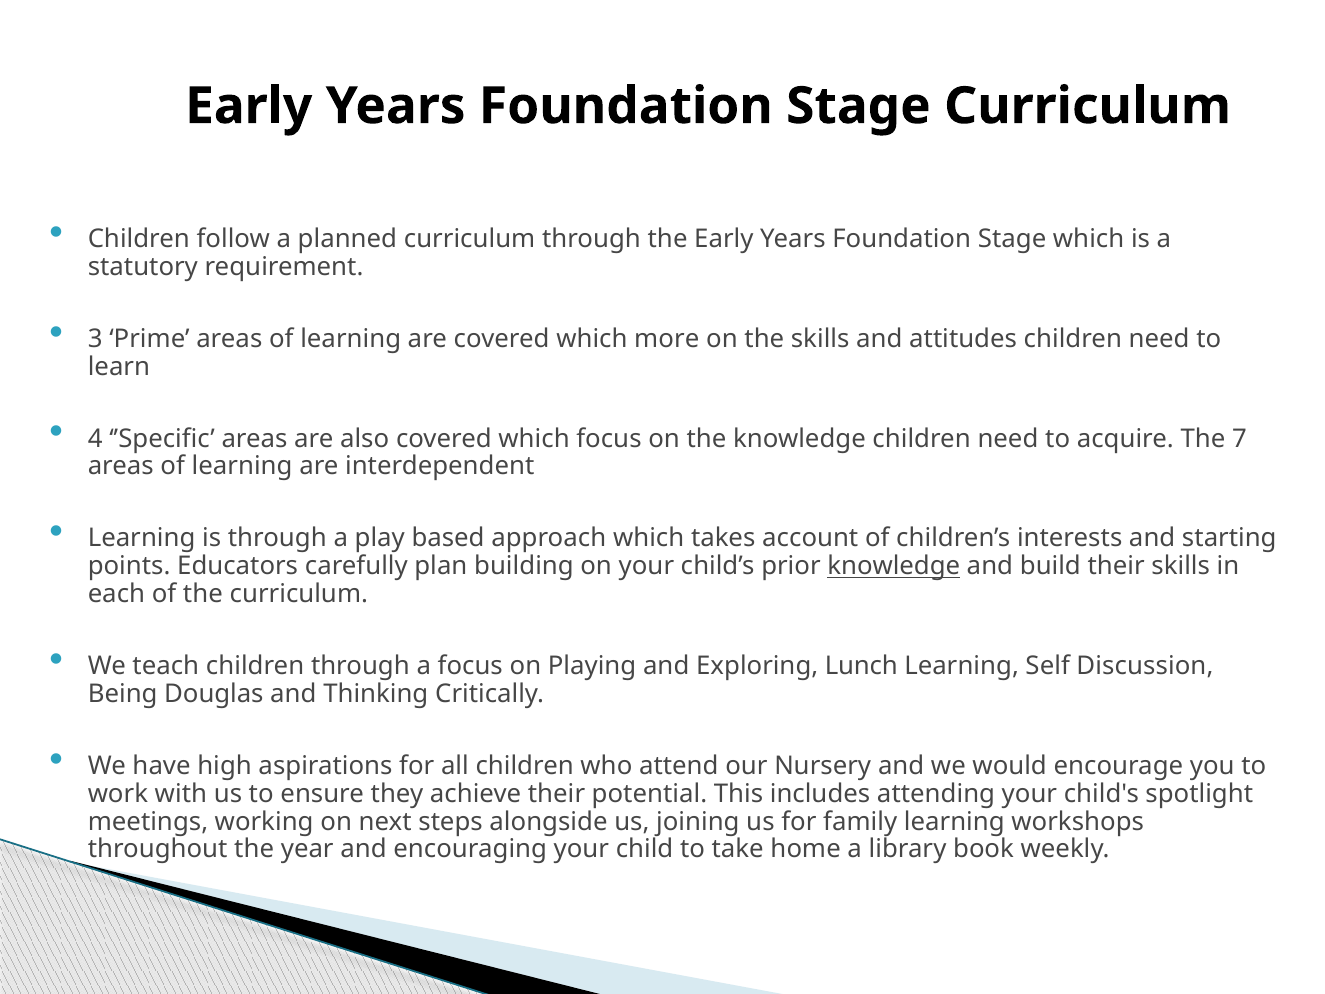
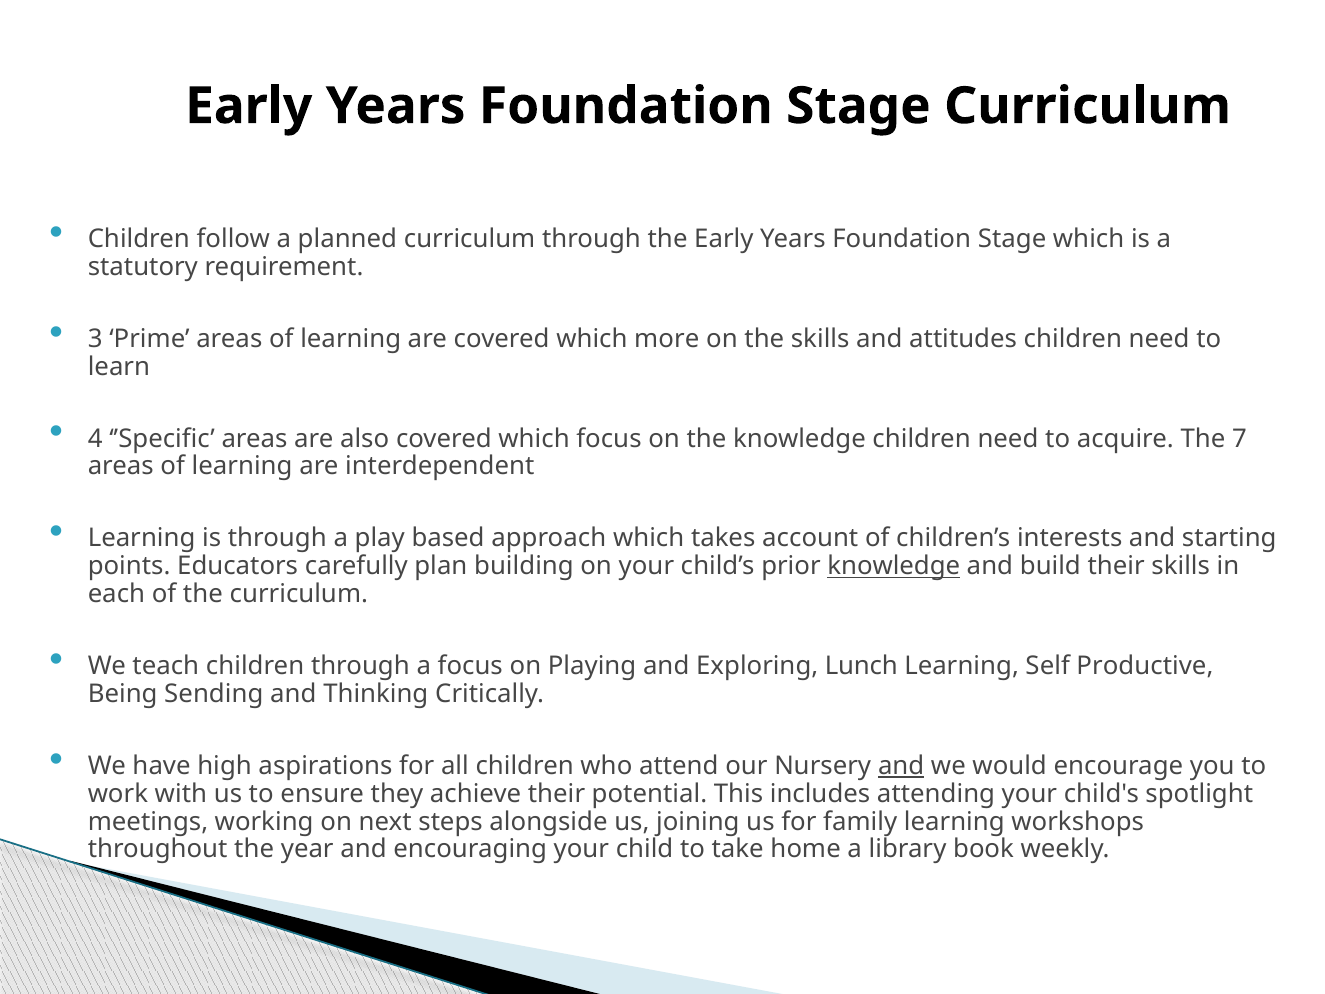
Discussion: Discussion -> Productive (1145, 666)
Douglas: Douglas -> Sending (214, 694)
and underline: none -> present (901, 766)
